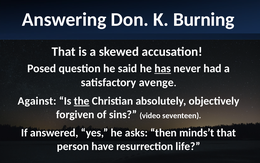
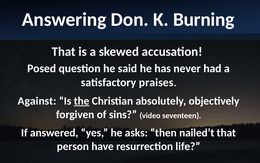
has underline: present -> none (163, 68)
avenge: avenge -> praises (156, 82)
minds’t: minds’t -> nailed’t (197, 132)
